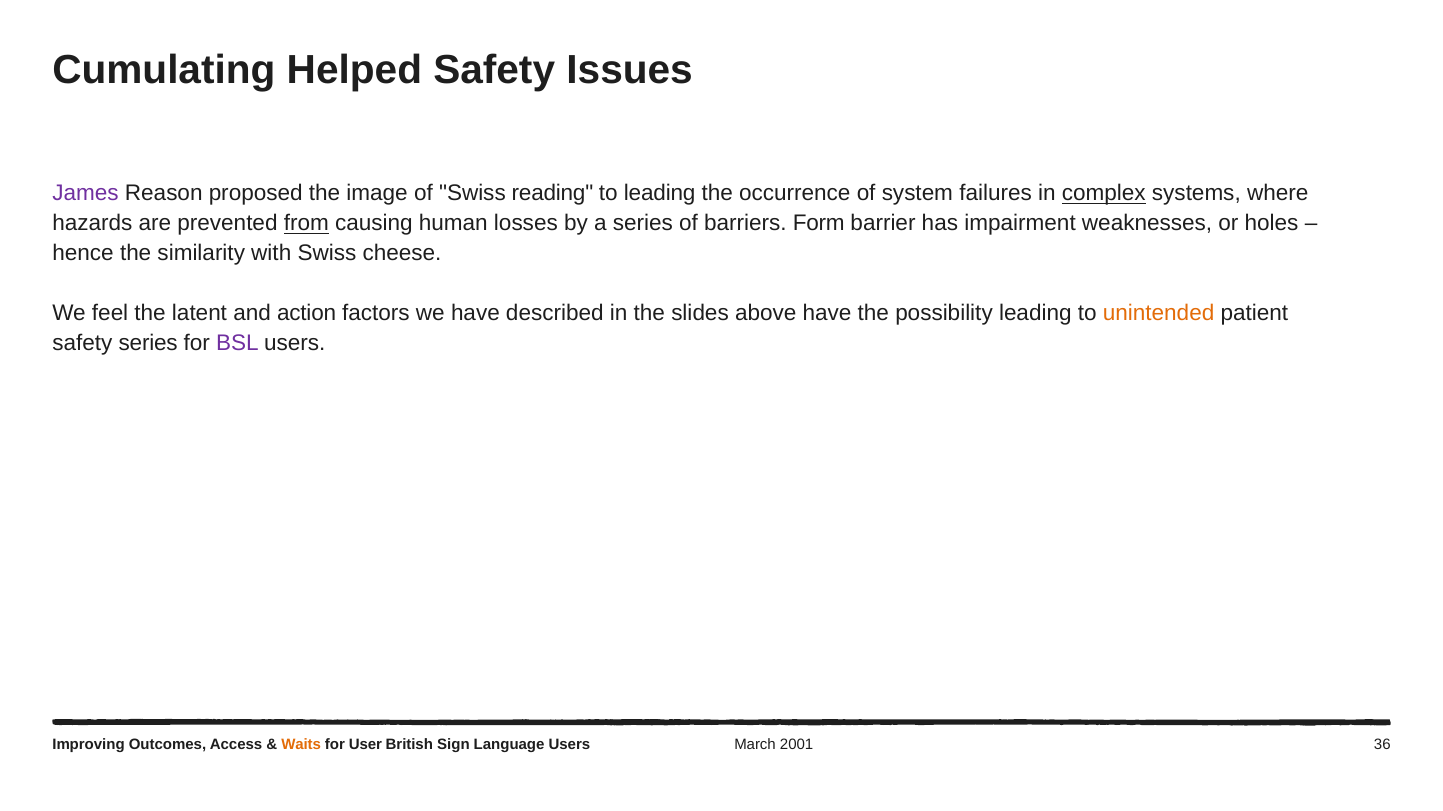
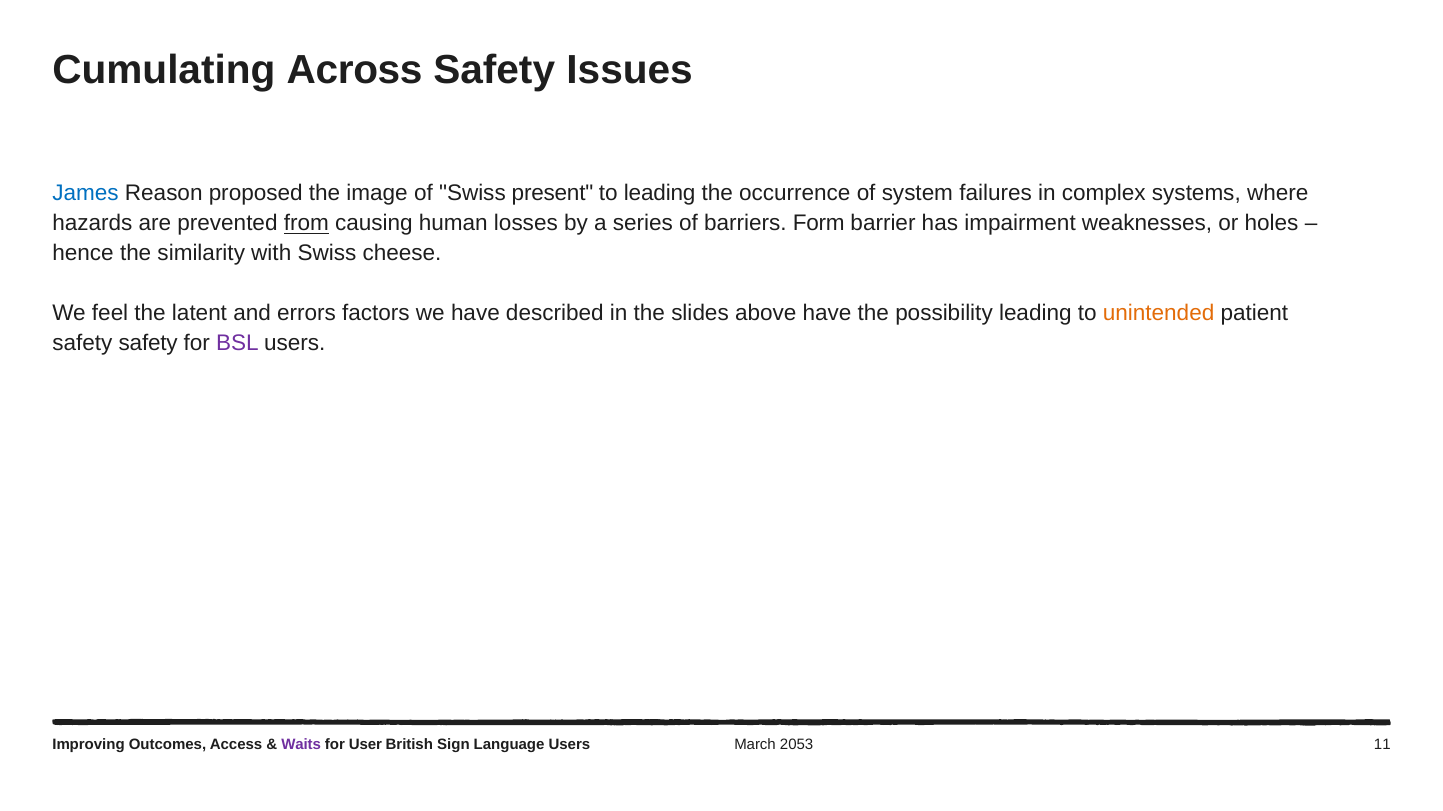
Helped: Helped -> Across (355, 70)
James colour: purple -> blue (86, 194)
reading: reading -> present (552, 194)
complex underline: present -> none (1104, 194)
action: action -> errors (307, 314)
safety series: series -> safety (148, 344)
Waits colour: orange -> purple (301, 745)
2001: 2001 -> 2053 (797, 745)
36: 36 -> 11 (1382, 745)
